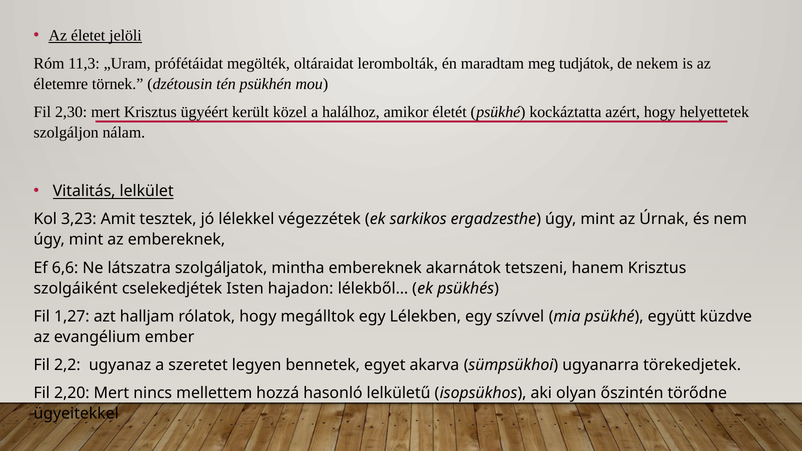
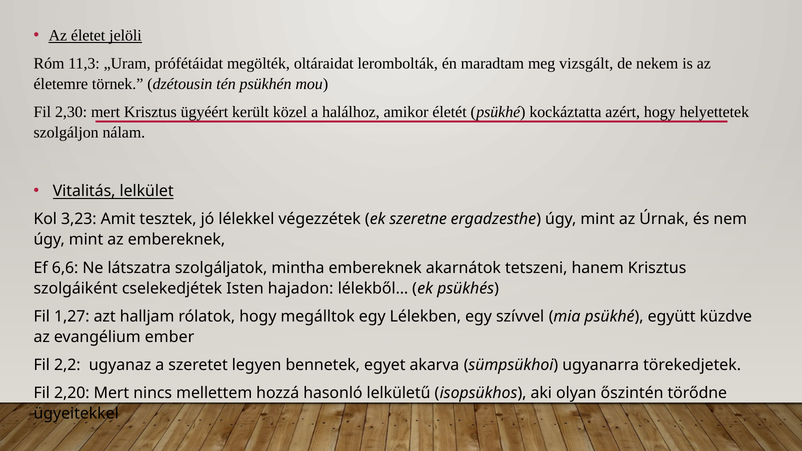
tudjátok: tudjátok -> vizsgált (586, 64)
sarkikos: sarkikos -> szeretne (418, 219)
